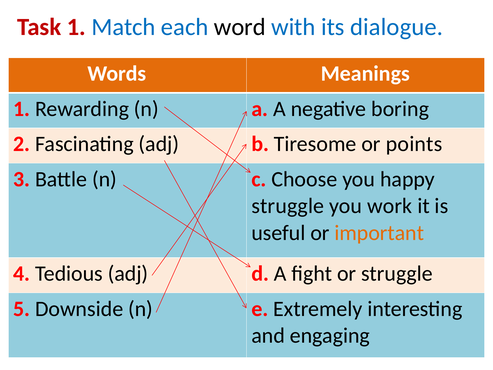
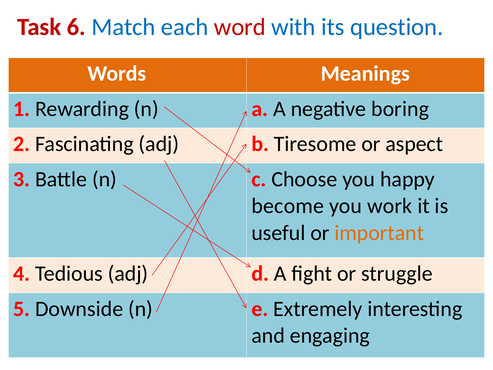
Task 1: 1 -> 6 (76, 27)
word colour: black -> red (240, 27)
dialogue: dialogue -> question (397, 27)
points: points -> aspect (414, 144)
struggle: struggle -> become (288, 206)
